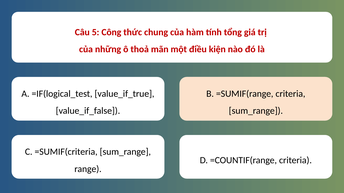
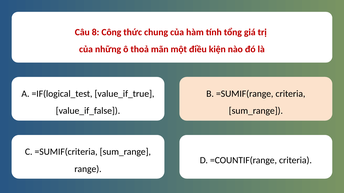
5: 5 -> 8 (96, 32)
